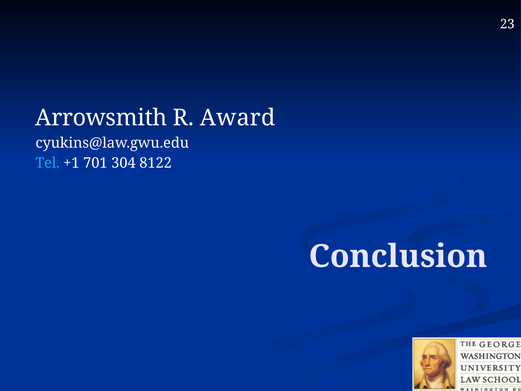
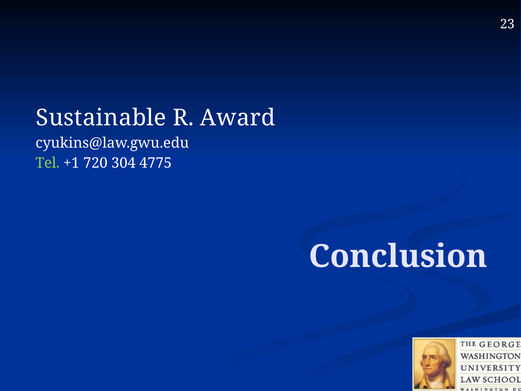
Arrowsmith: Arrowsmith -> Sustainable (101, 118)
Tel colour: light blue -> light green (48, 163)
701: 701 -> 720 (95, 163)
8122: 8122 -> 4775 (156, 163)
